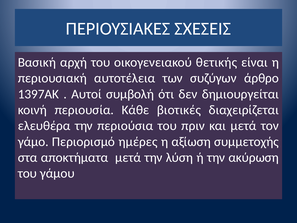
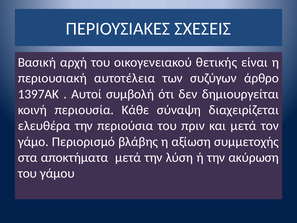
βιοτικές: βιοτικές -> σύναψη (179, 110)
ημέρες: ημέρες -> βλάβης (138, 142)
